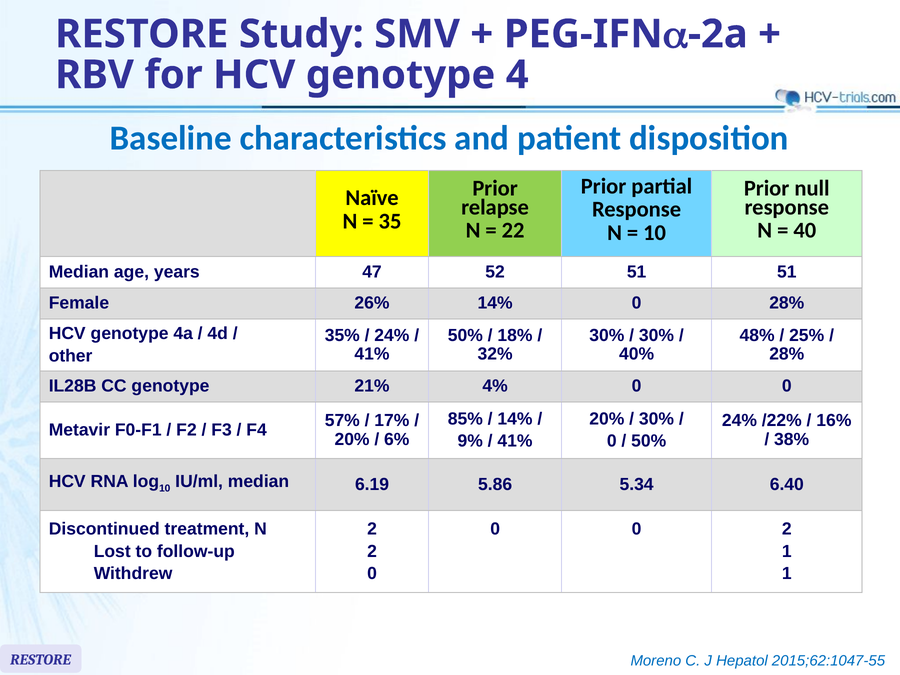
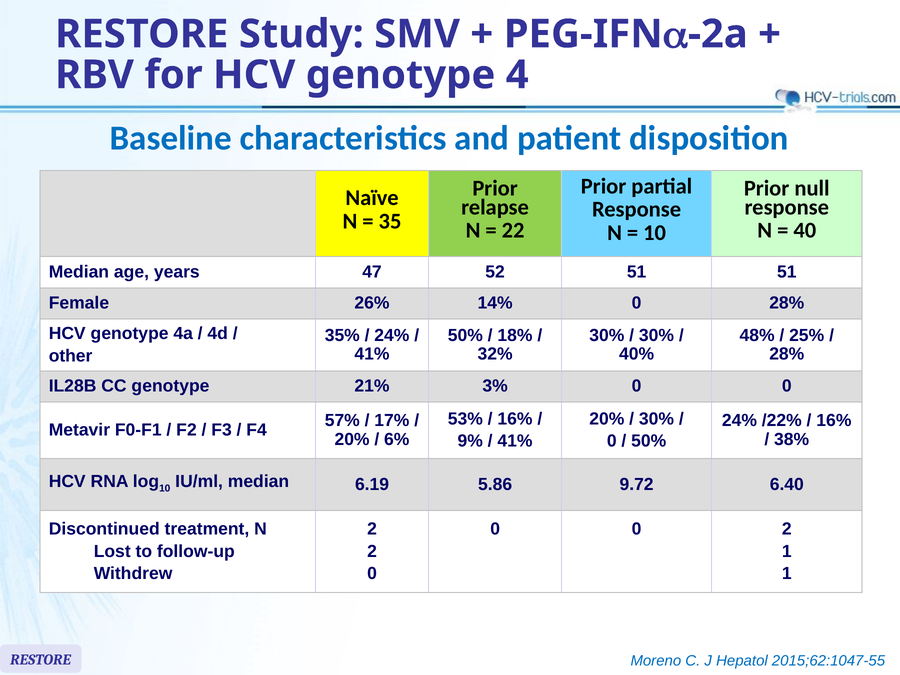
4%: 4% -> 3% (495, 386)
85%: 85% -> 53% (465, 419)
14%: 14% -> 16% (515, 419)
5.34: 5.34 -> 9.72 (637, 484)
